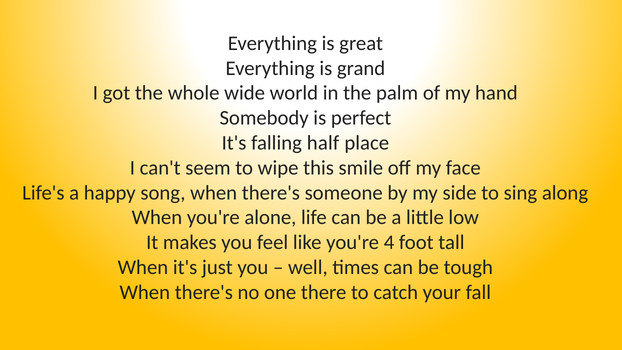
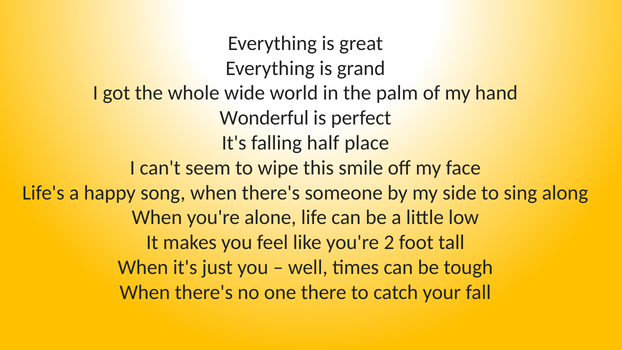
Somebody: Somebody -> Wonderful (264, 118)
4: 4 -> 2 (389, 242)
